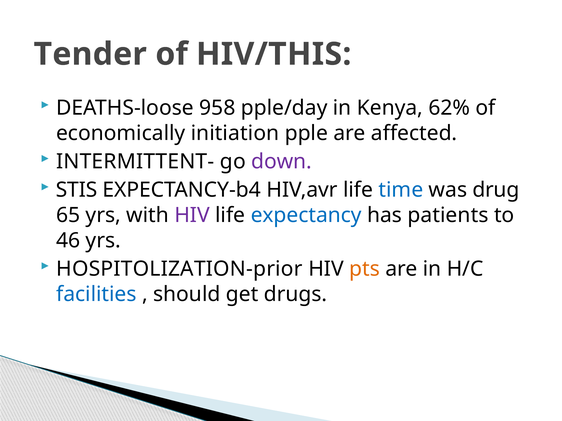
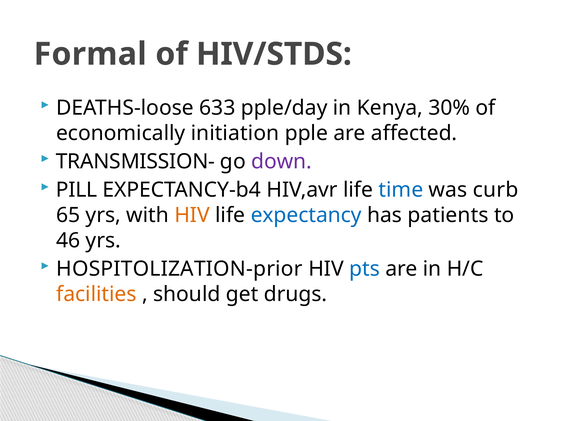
Tender: Tender -> Formal (90, 54)
HIV/THIS: HIV/THIS -> HIV/STDS (274, 54)
958: 958 -> 633 (217, 108)
62%: 62% -> 30% (449, 108)
INTERMITTENT-: INTERMITTENT- -> TRANSMISSION- (135, 162)
STIS: STIS -> PILL (77, 190)
drug: drug -> curb (496, 190)
HIV colour: purple -> orange (192, 215)
pts colour: orange -> blue (365, 269)
facilities colour: blue -> orange (96, 294)
